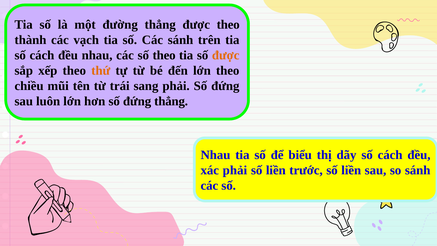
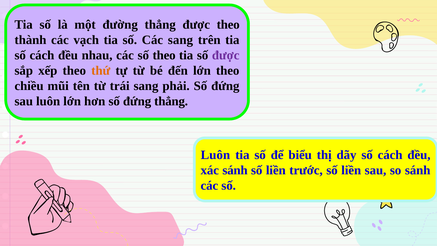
sánh: sánh -> sang (180, 40)
được colour: orange -> purple (226, 55)
Nhau: Nhau -> Luôn (215, 155)
xác phải: phải -> sánh (235, 170)
